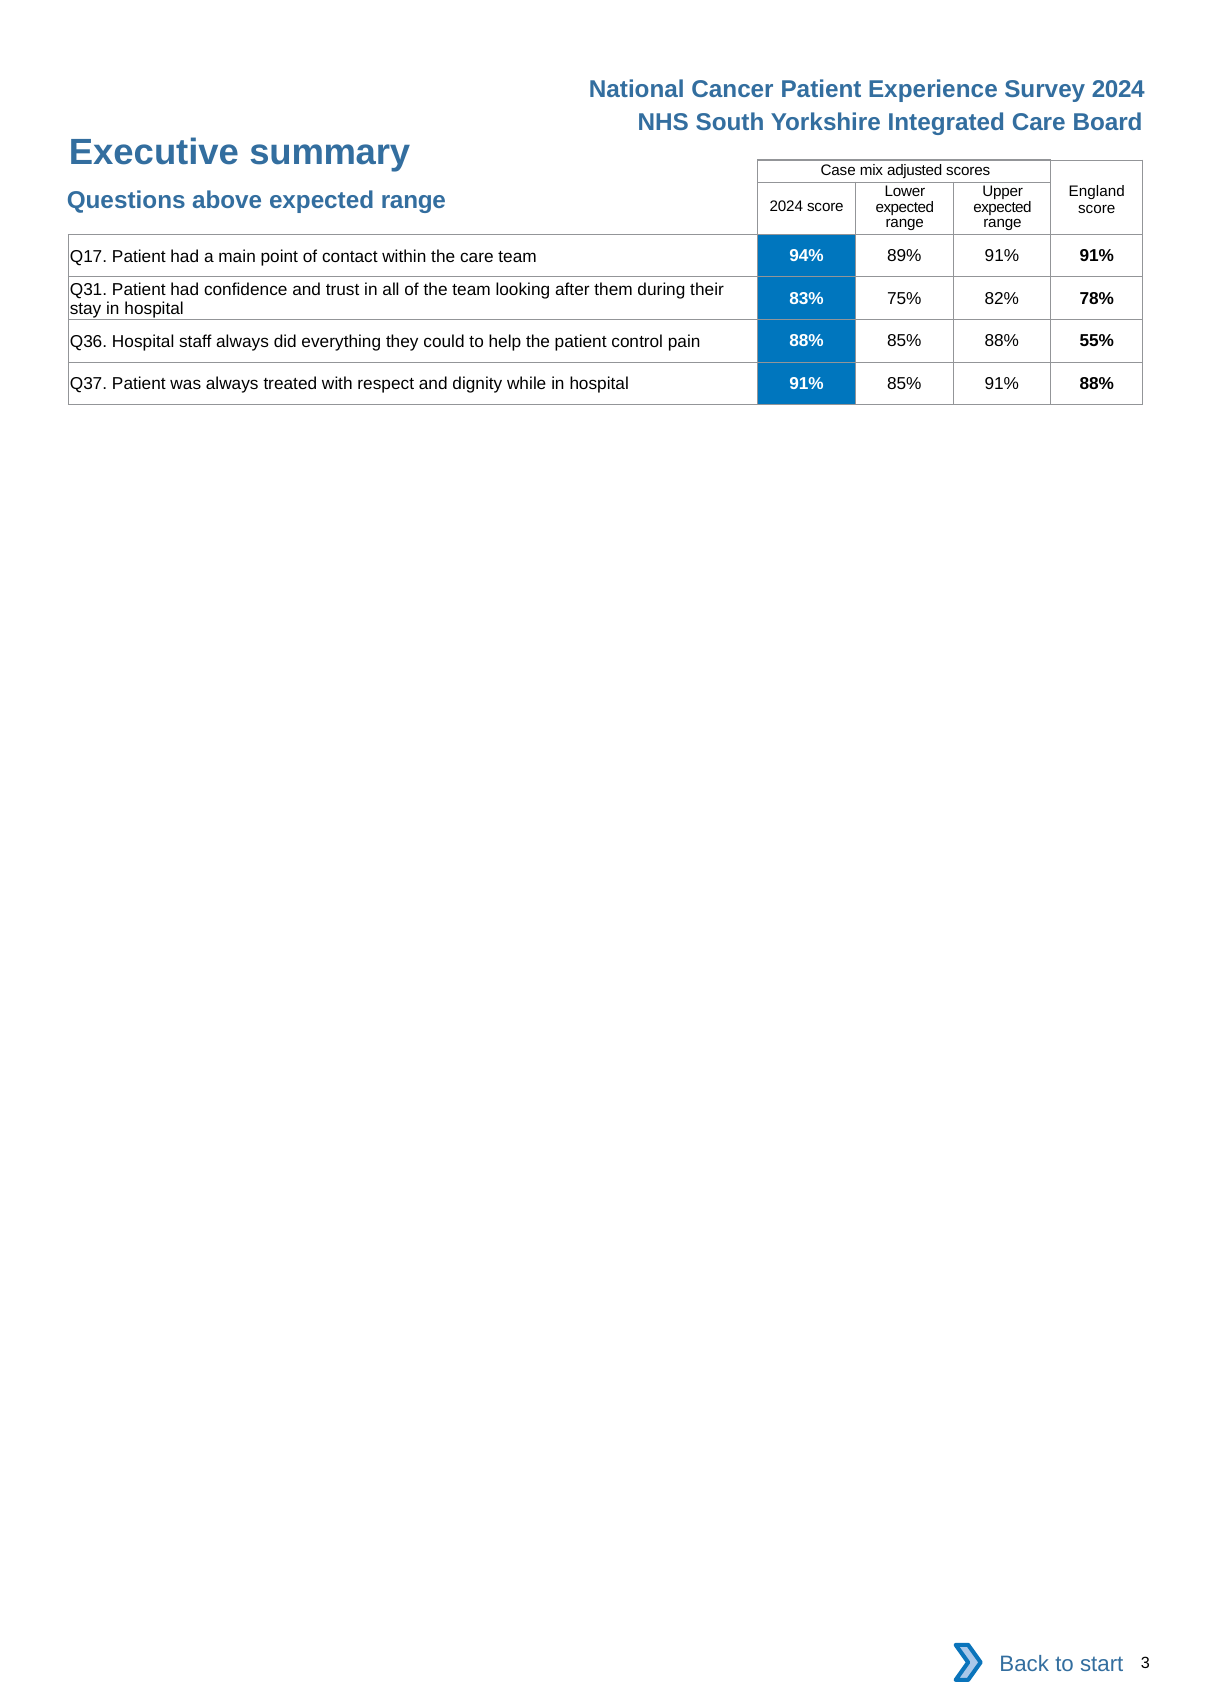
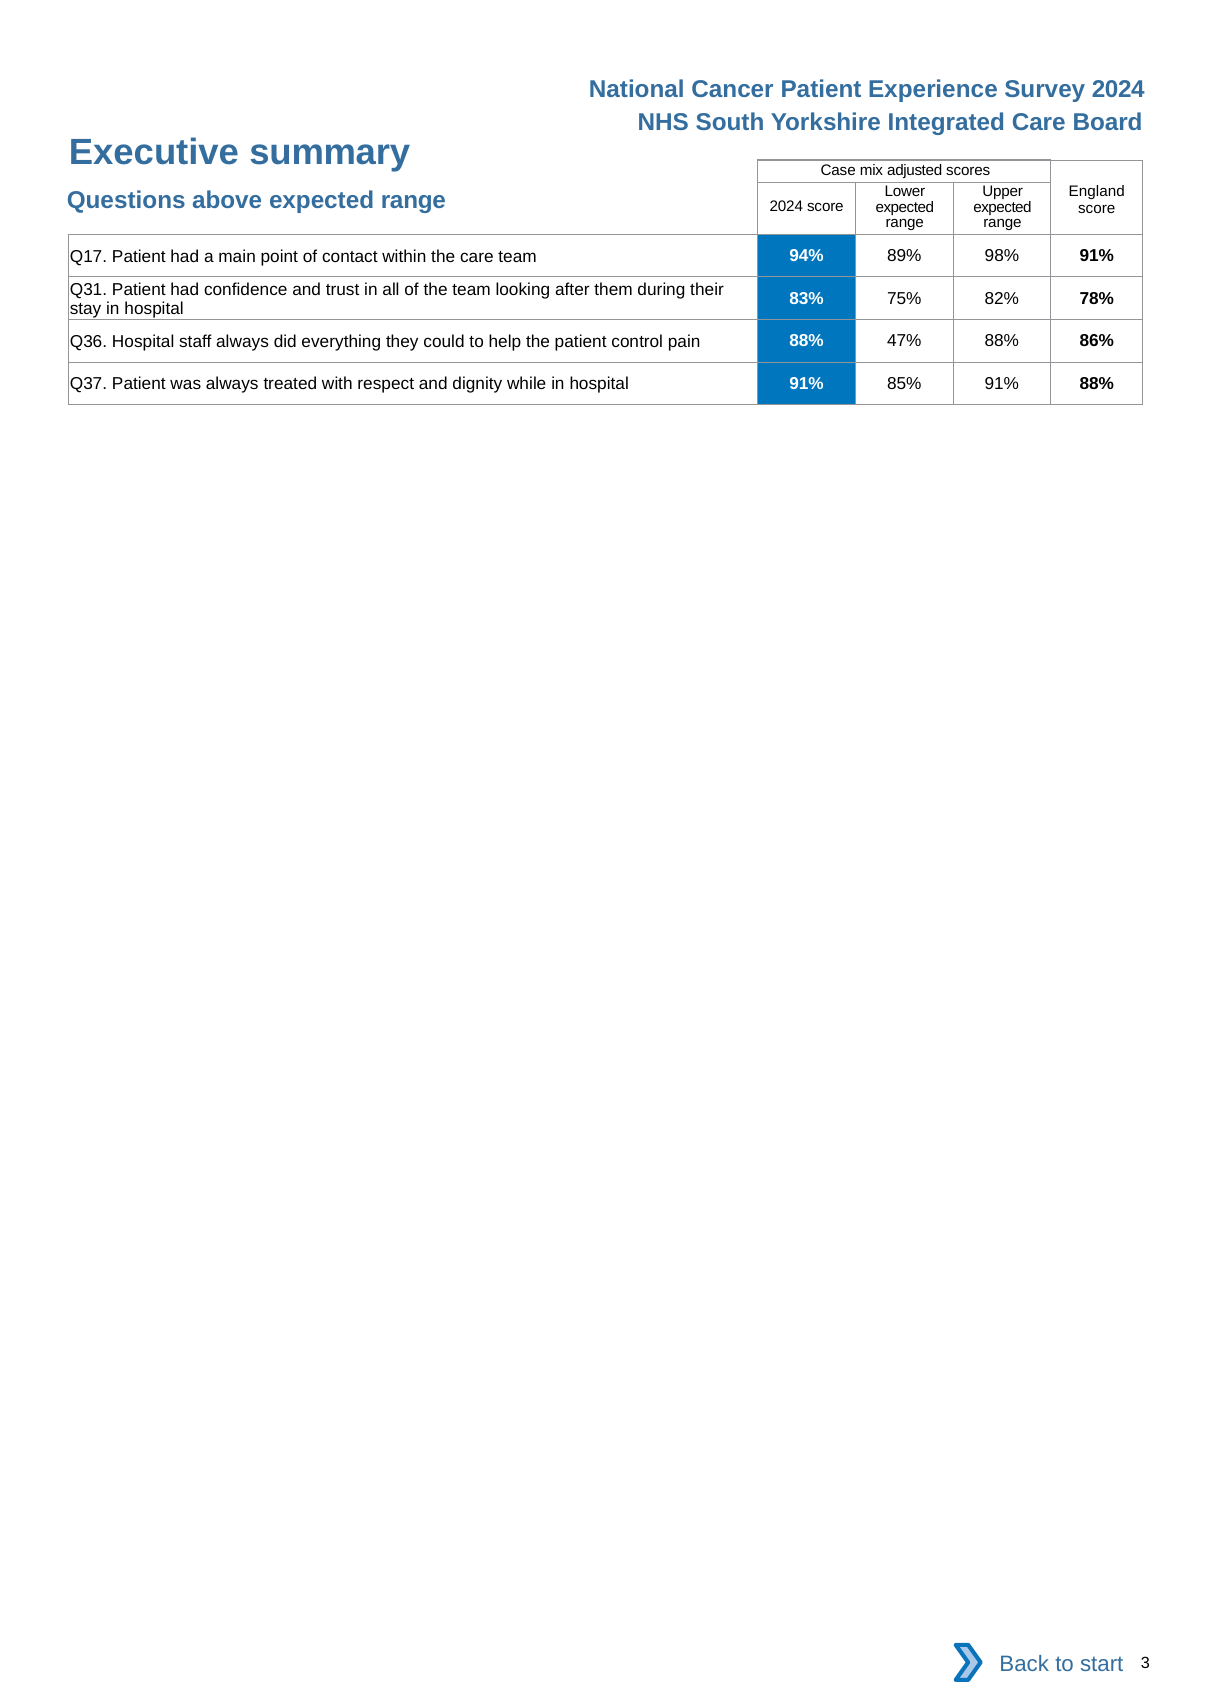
89% 91%: 91% -> 98% (1002, 256)
88% 85%: 85% -> 47% (904, 341)
55%: 55% -> 86% (1097, 341)
